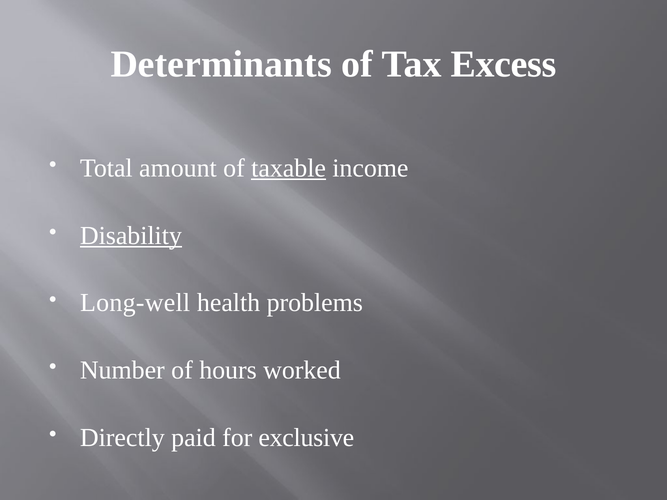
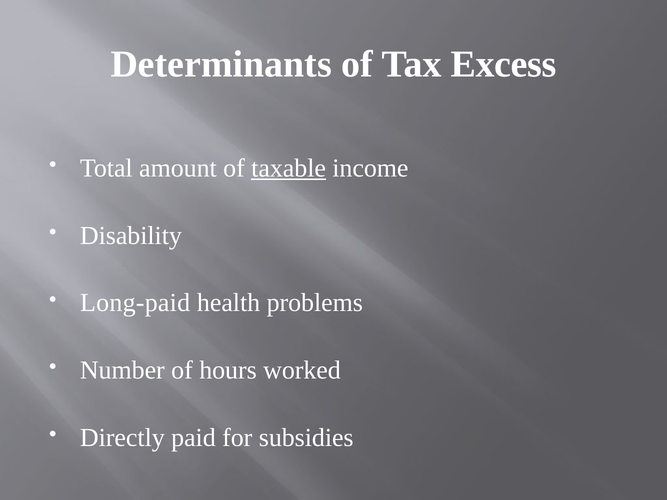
Disability underline: present -> none (131, 236)
Long-well: Long-well -> Long-paid (135, 303)
exclusive: exclusive -> subsidies (306, 438)
